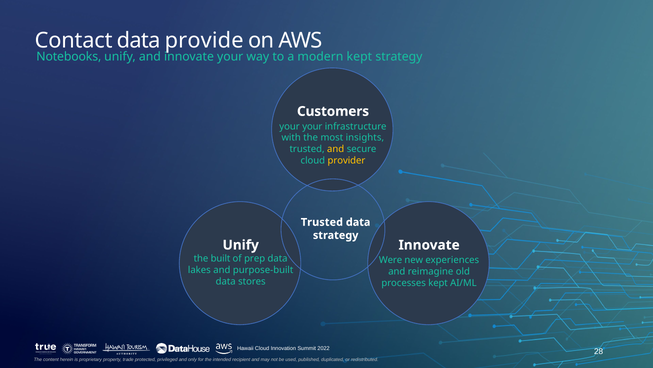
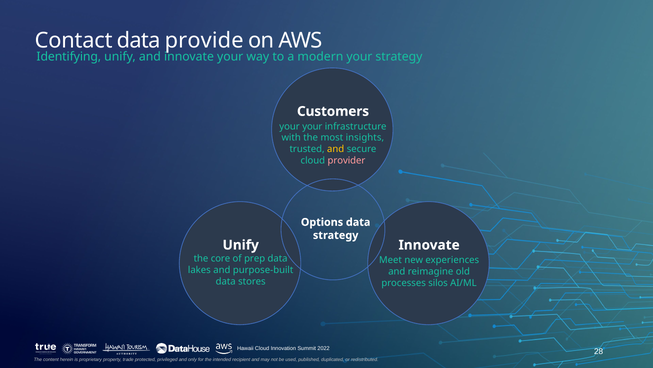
Notebooks: Notebooks -> Identifying (69, 57)
modern kept: kept -> your (359, 57)
provider colour: yellow -> pink (346, 160)
Trusted: Trusted -> Options (322, 222)
built: built -> core (220, 258)
Were: Were -> Meet (390, 260)
processes kept: kept -> silos (438, 282)
